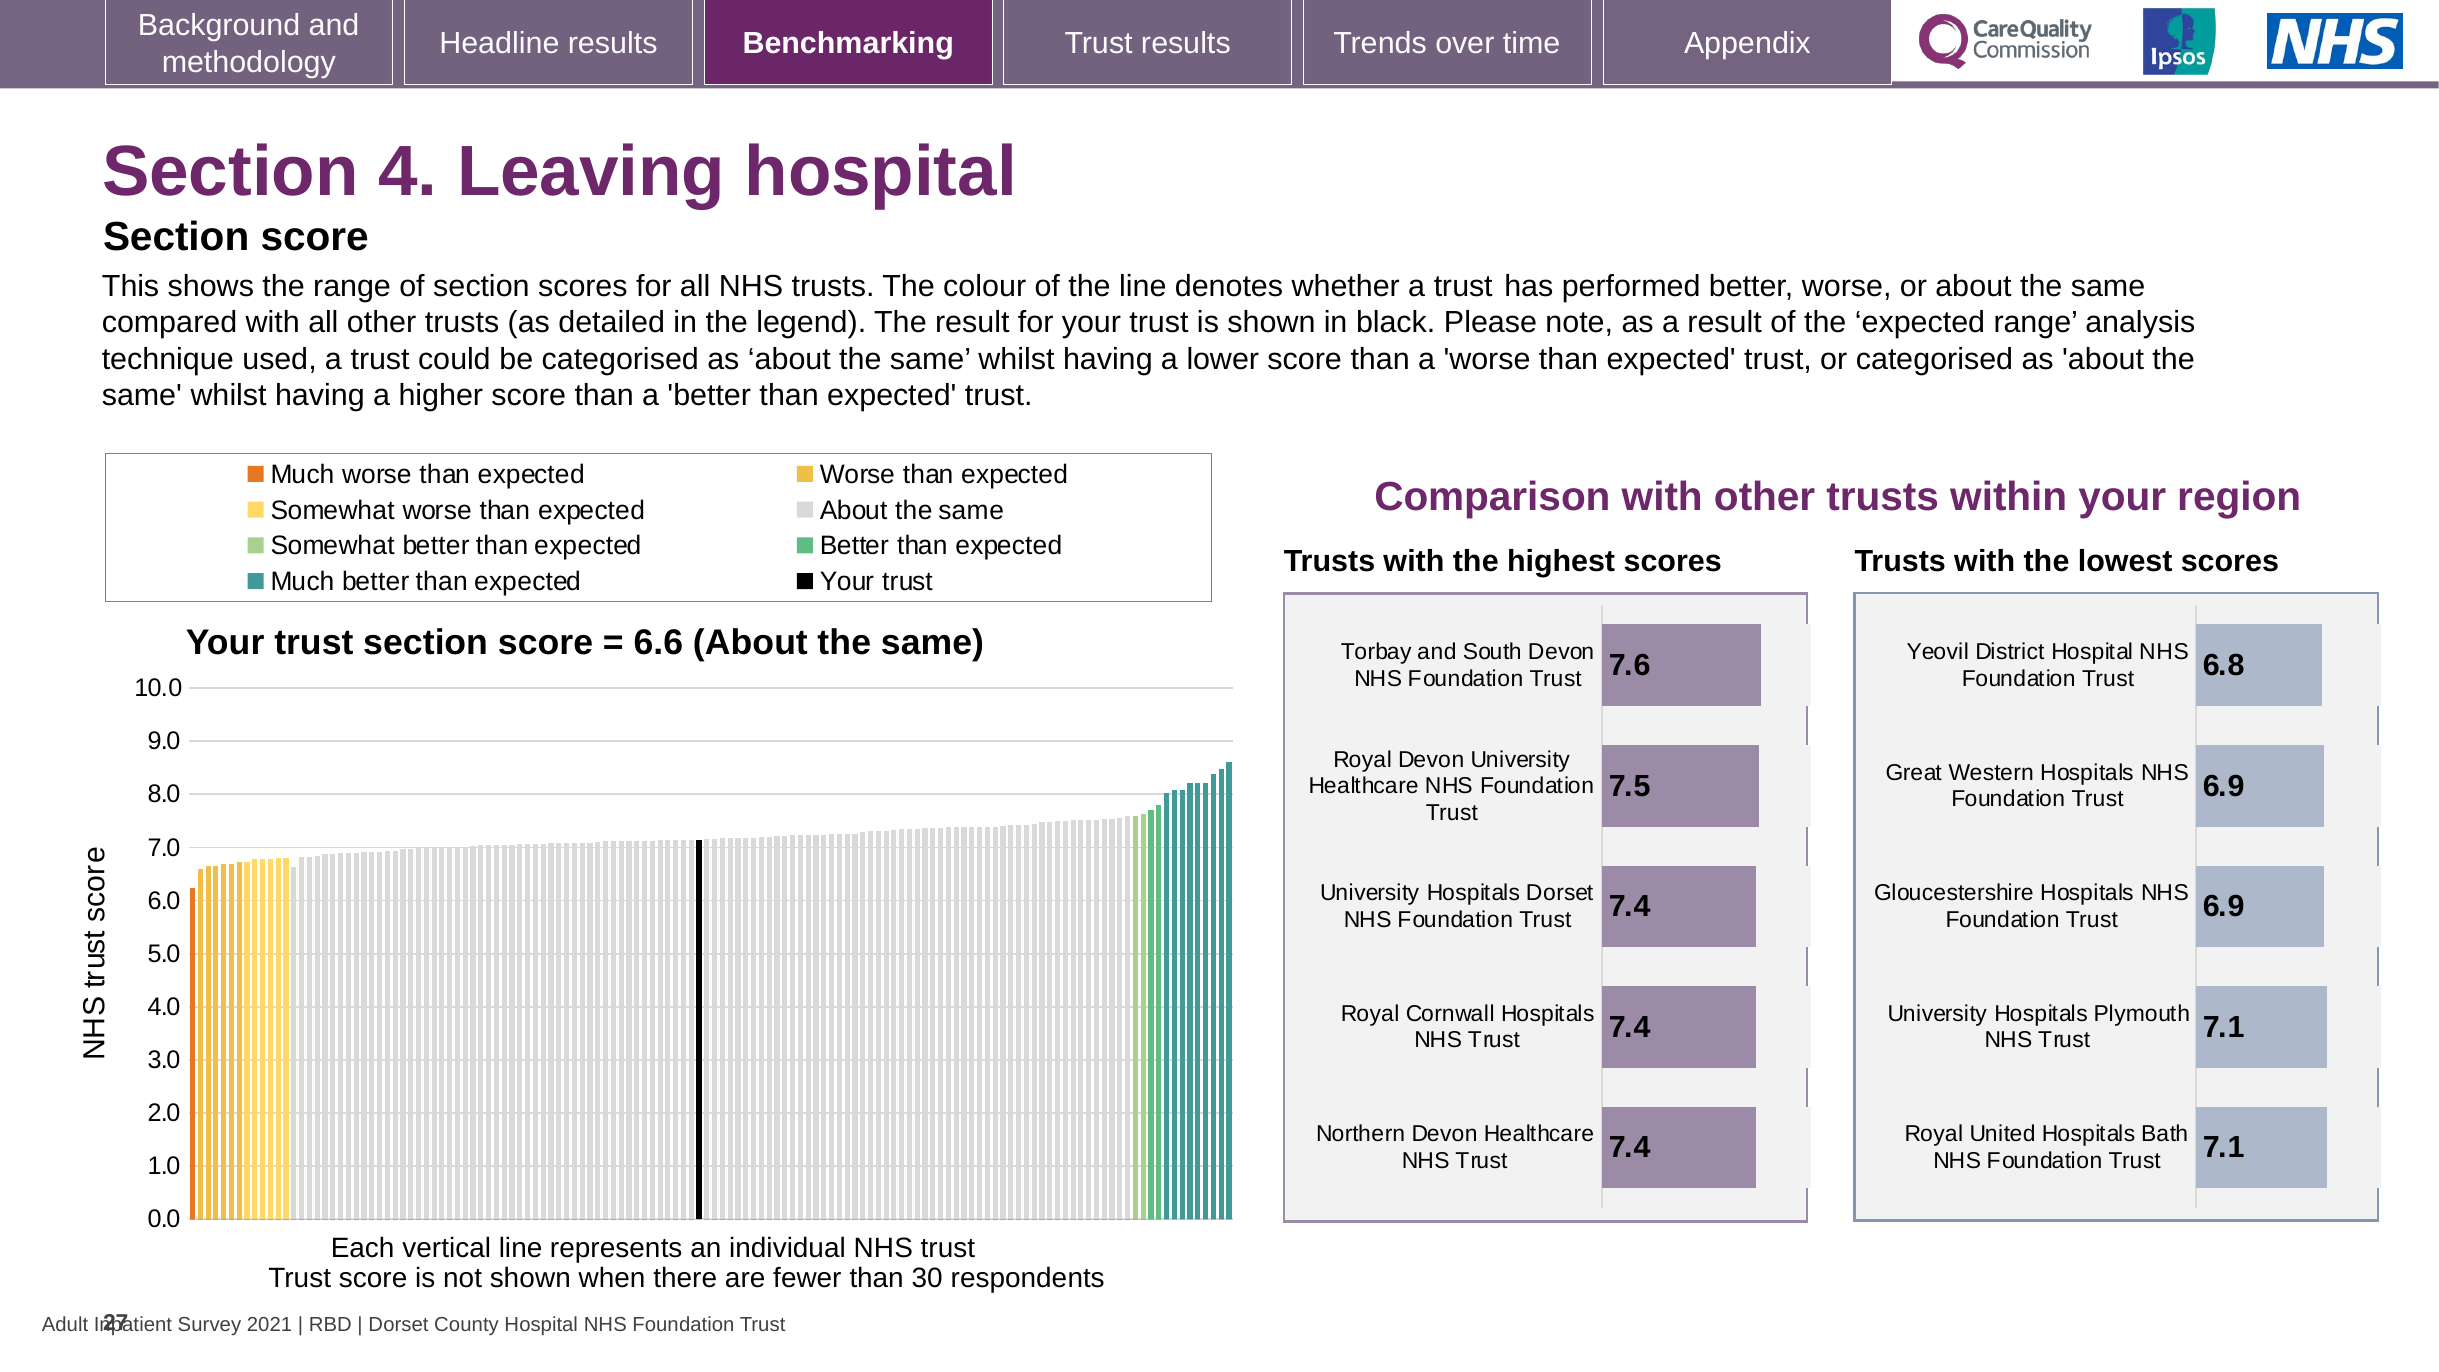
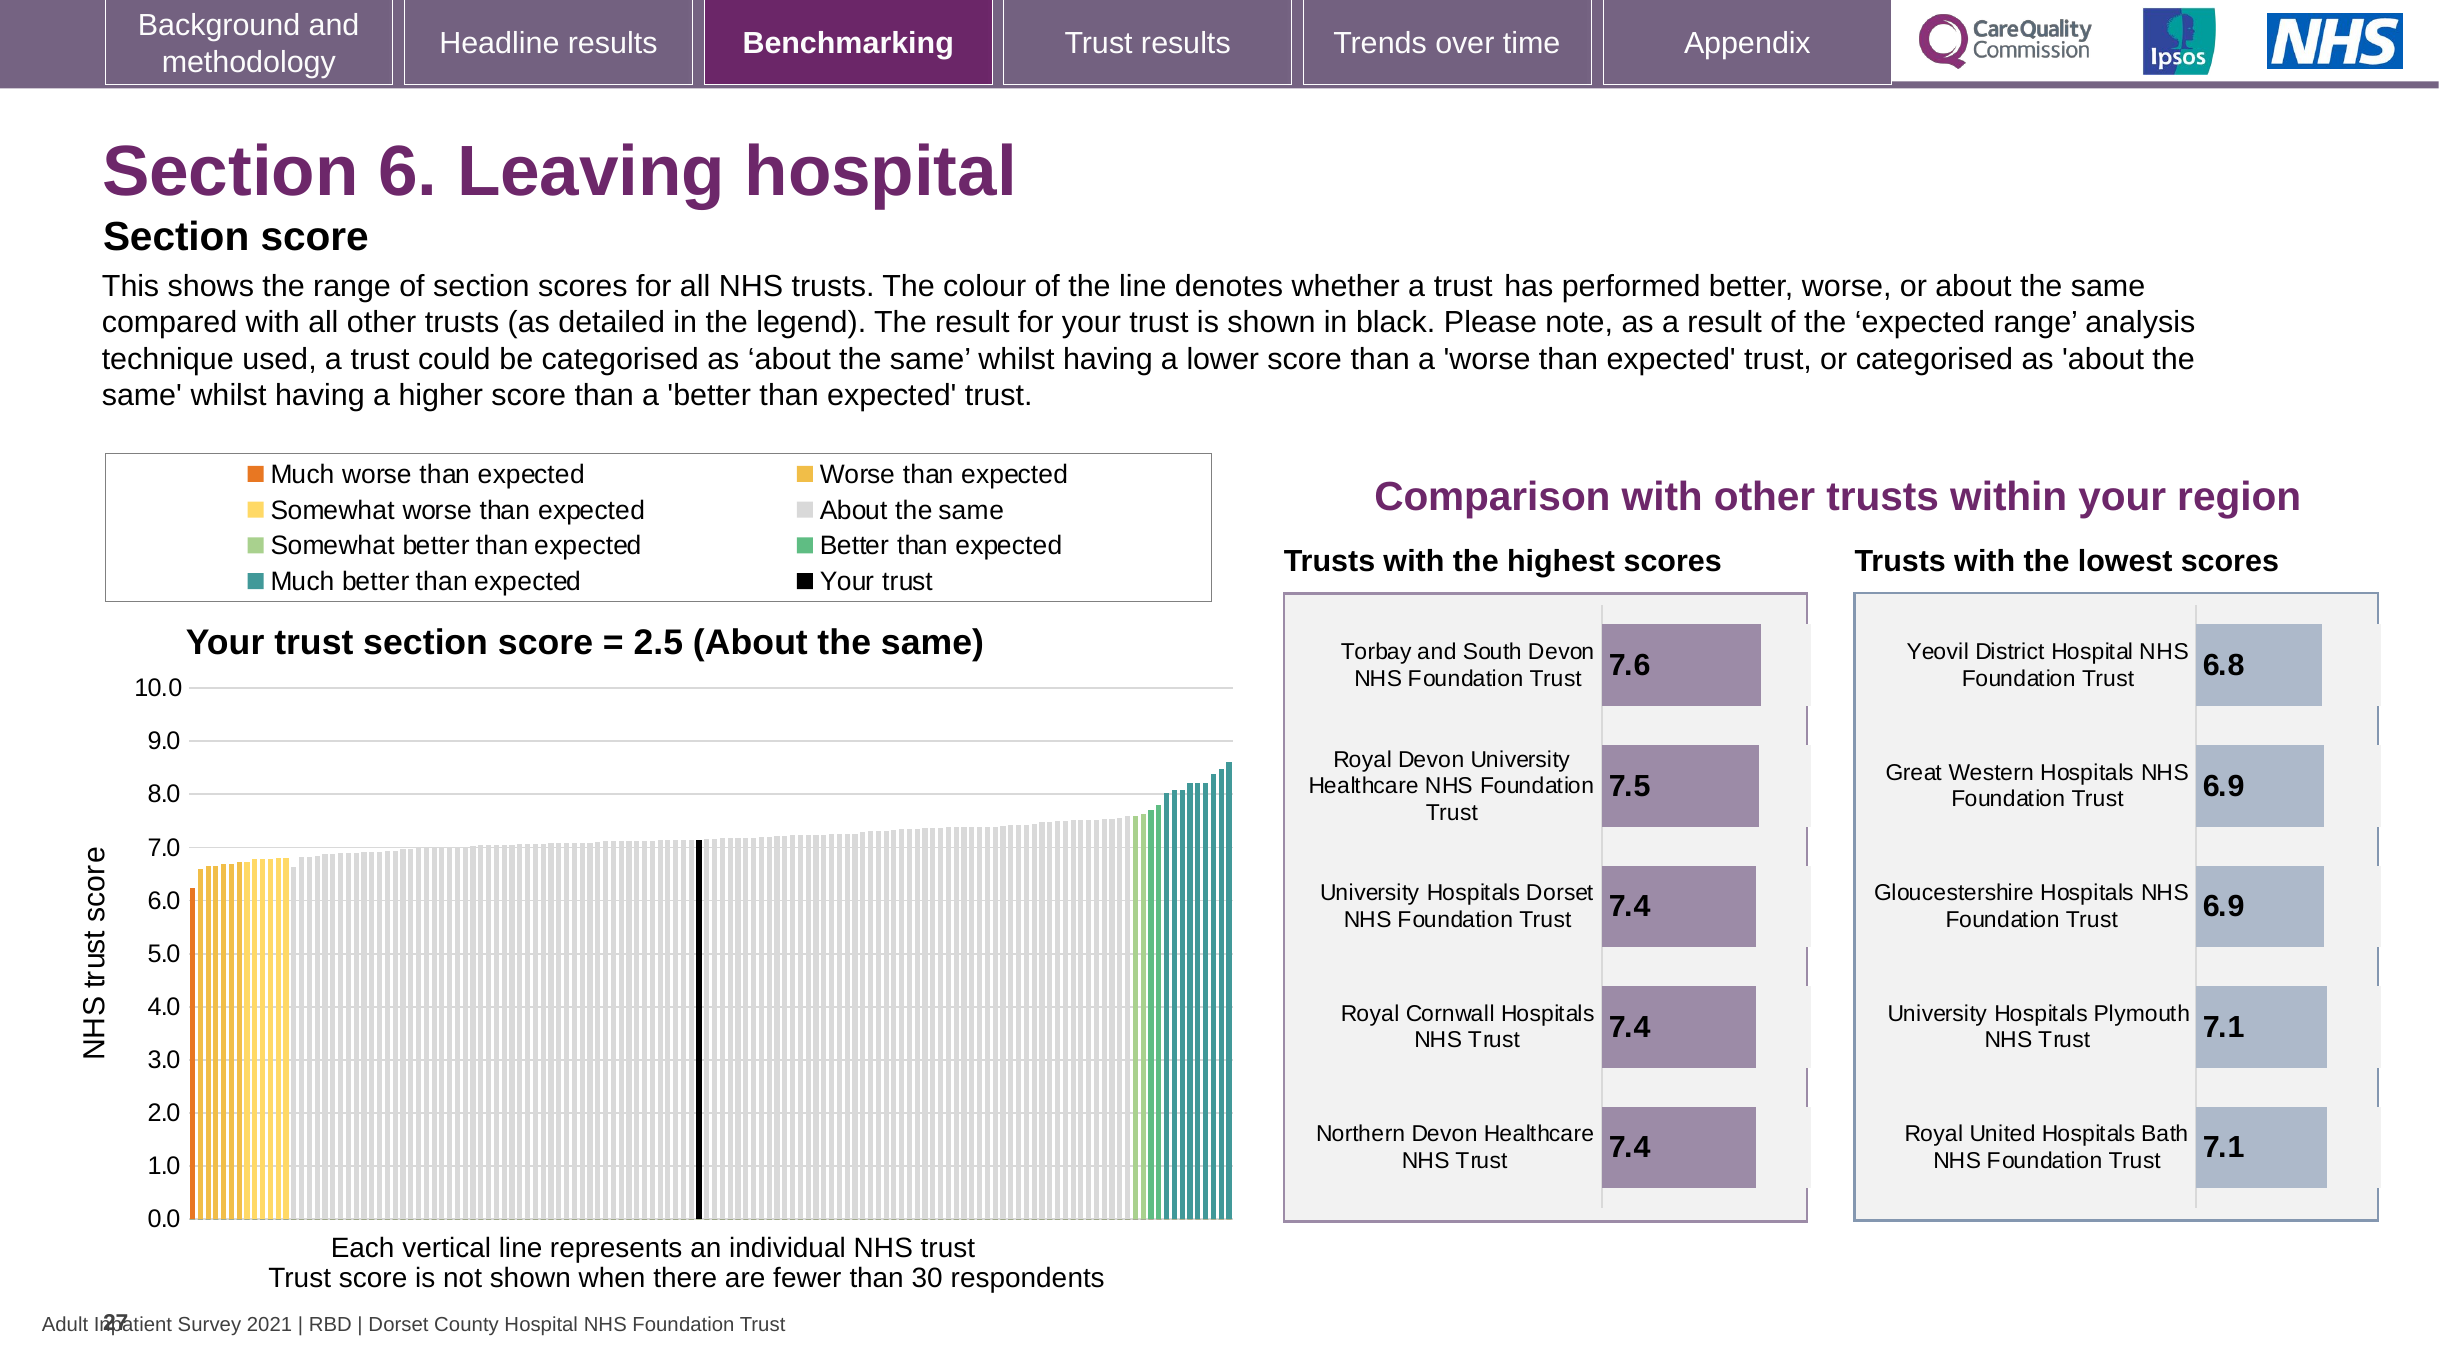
4: 4 -> 6 (408, 172)
6.6: 6.6 -> 2.5 (658, 643)
